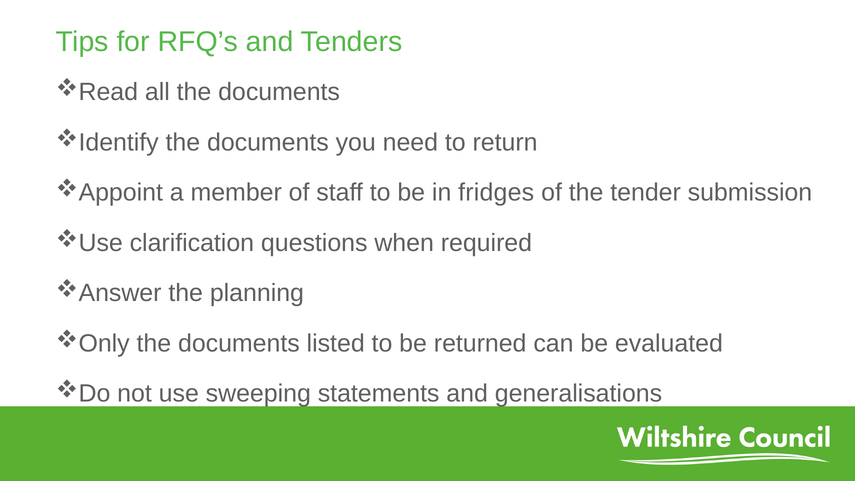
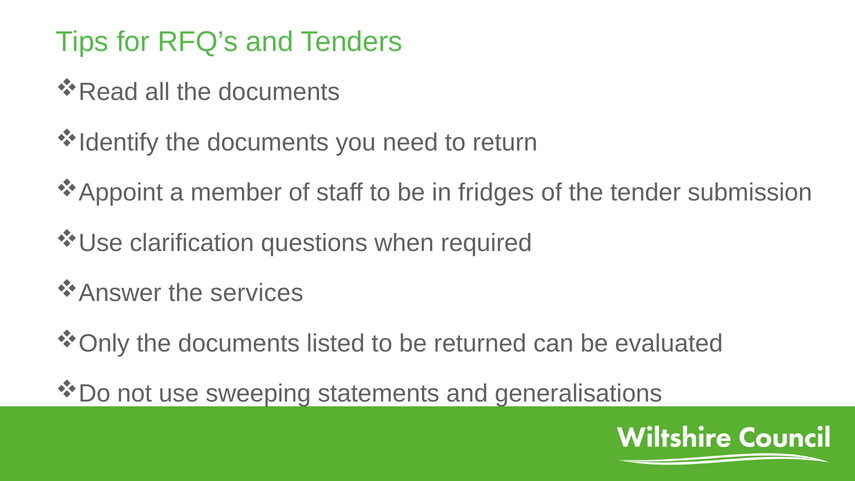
planning: planning -> services (257, 293)
